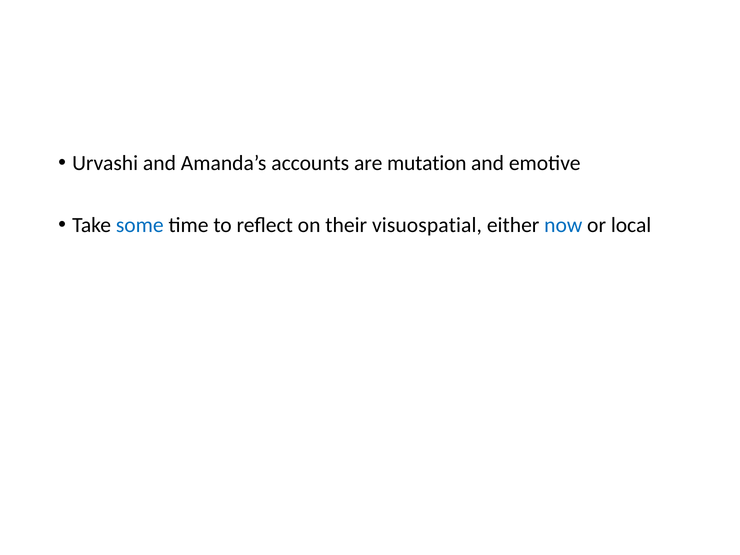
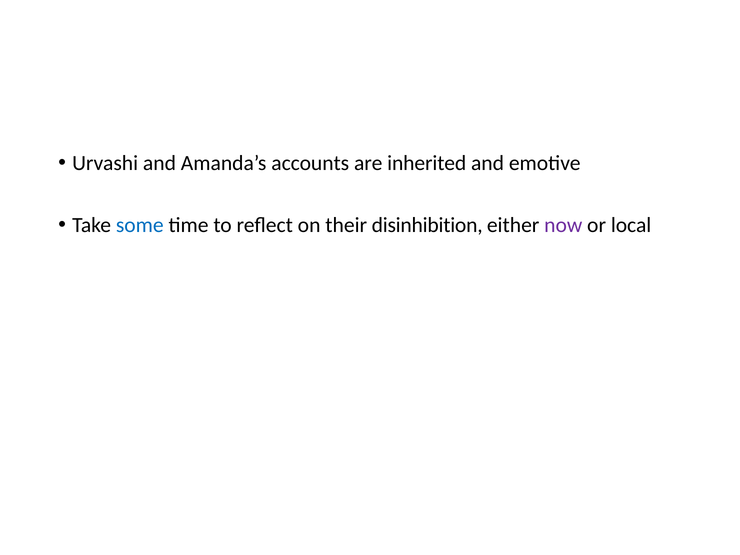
mutation: mutation -> inherited (427, 163)
visuospatial: visuospatial -> disinhibition (427, 225)
now colour: blue -> purple (563, 225)
